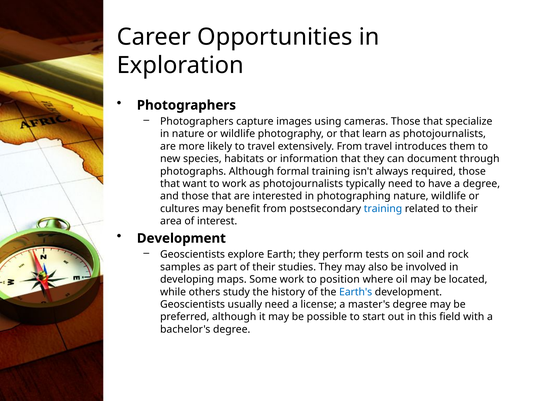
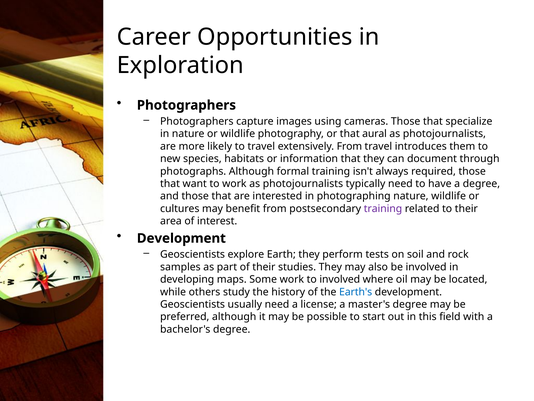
learn: learn -> aural (375, 134)
training colour: blue -> purple (383, 208)
to position: position -> involved (340, 279)
